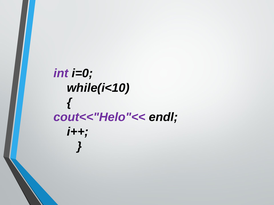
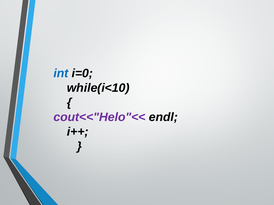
int colour: purple -> blue (61, 74)
